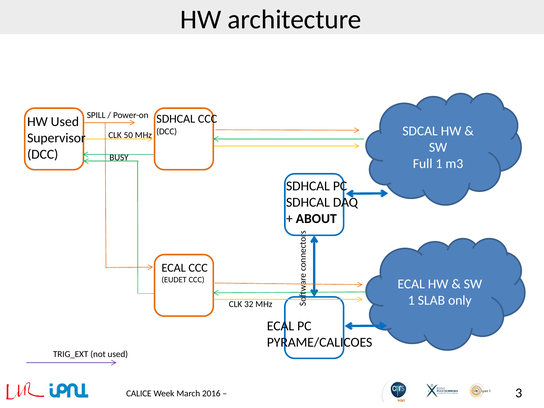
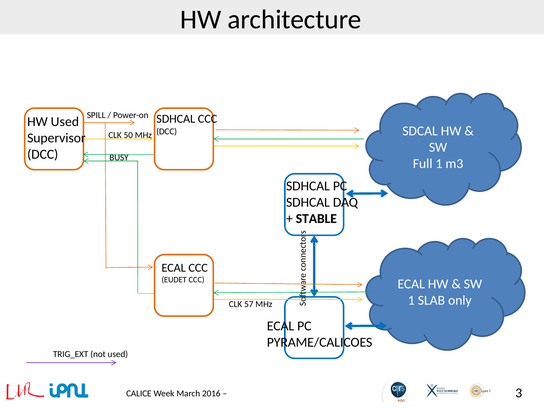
ABOUT: ABOUT -> STABLE (316, 219)
32: 32 -> 57 (249, 304)
